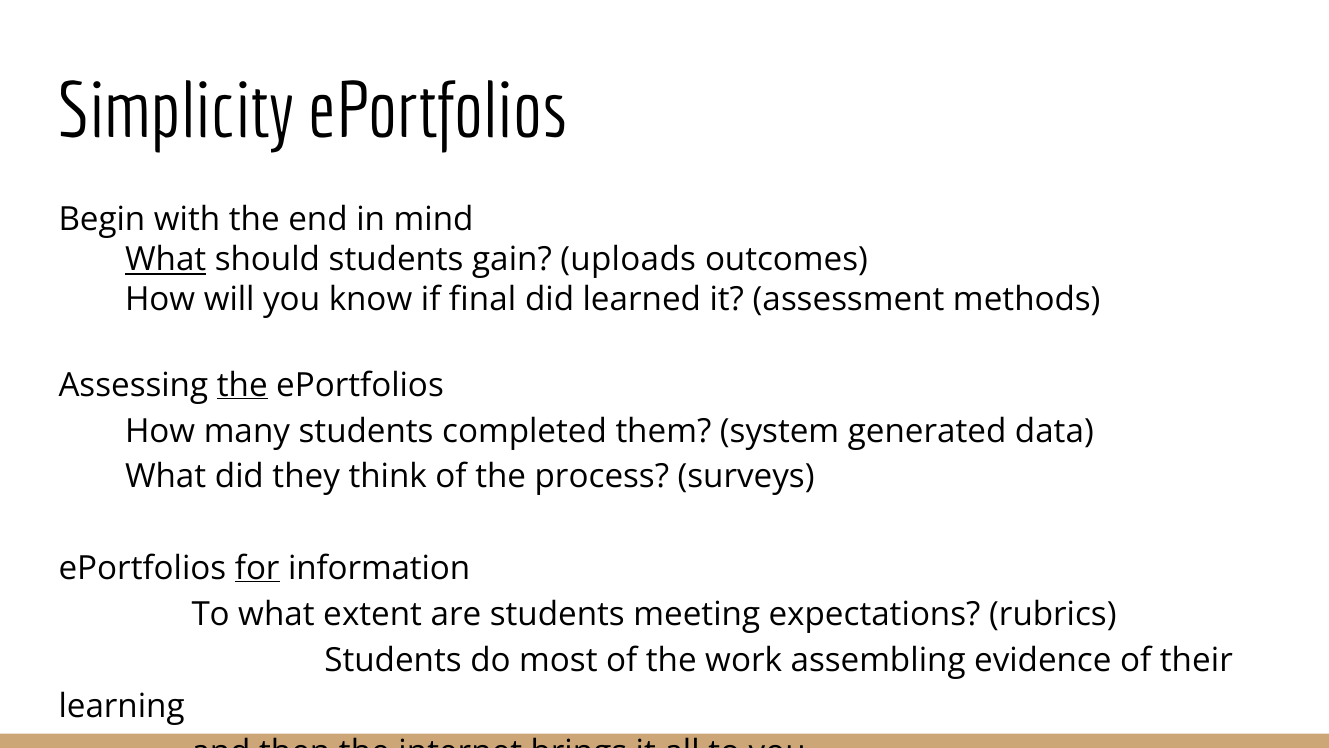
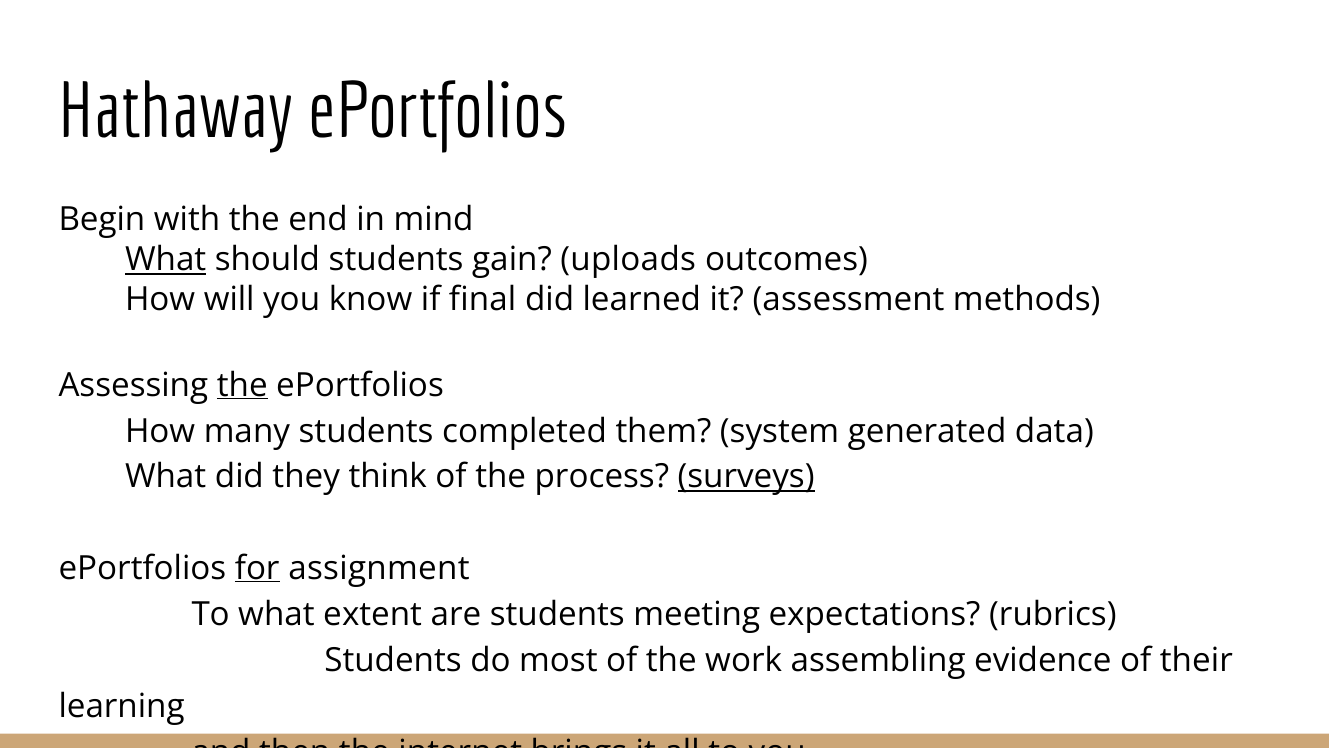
Simplicity: Simplicity -> Hathaway (176, 112)
surveys underline: none -> present (746, 477)
information: information -> assignment (379, 568)
